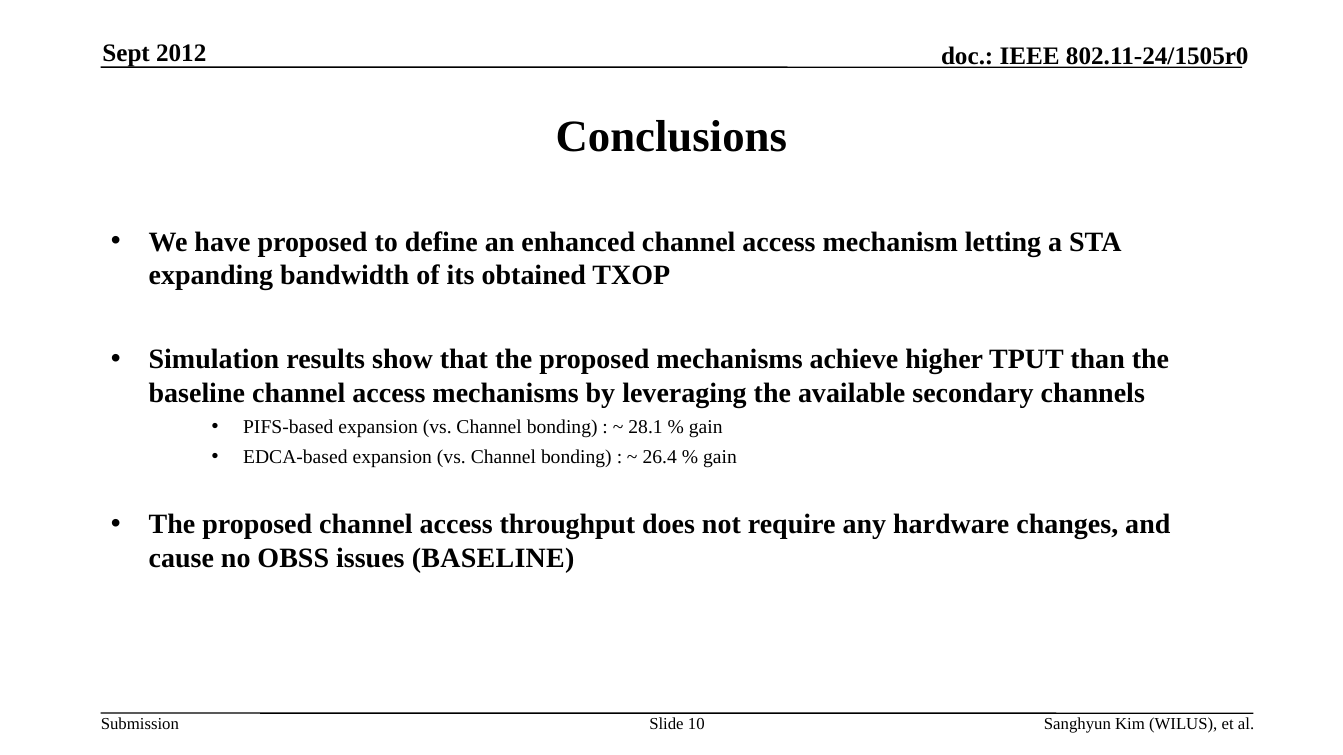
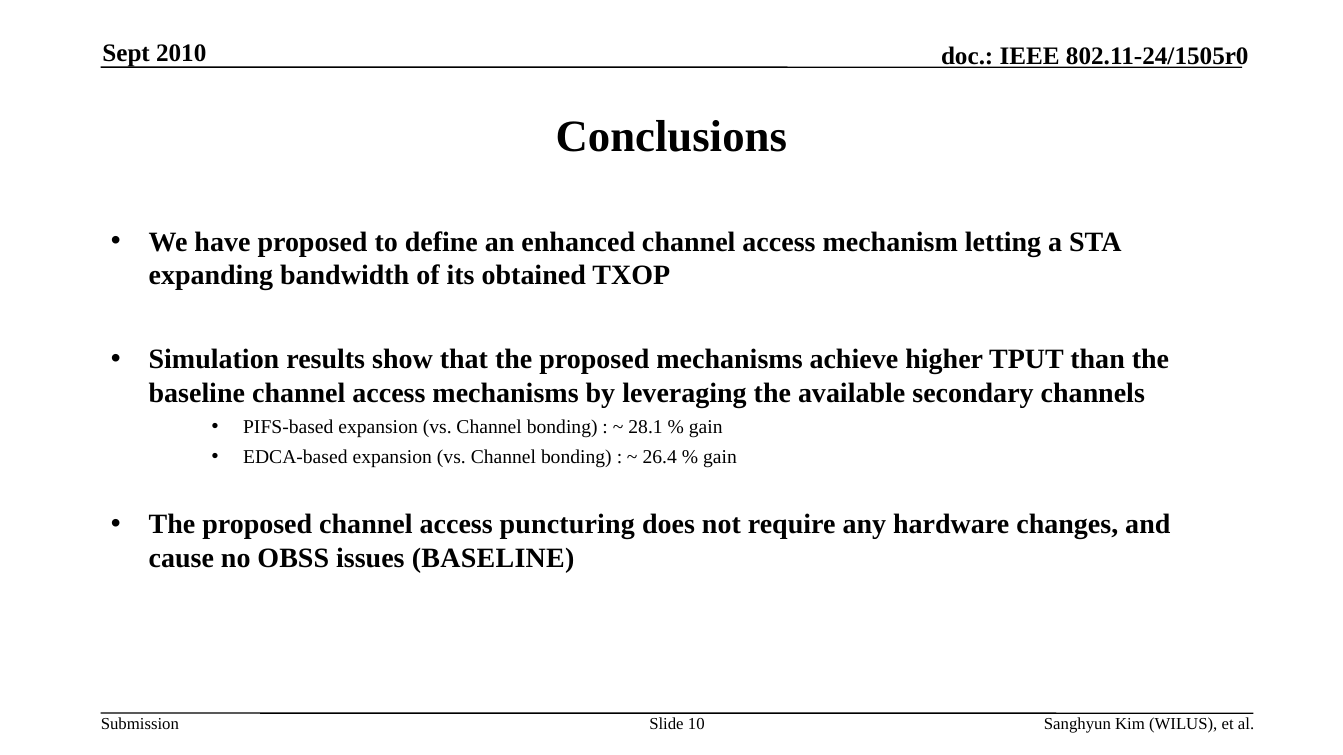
2012: 2012 -> 2010 (181, 53)
throughput: throughput -> puncturing (567, 525)
